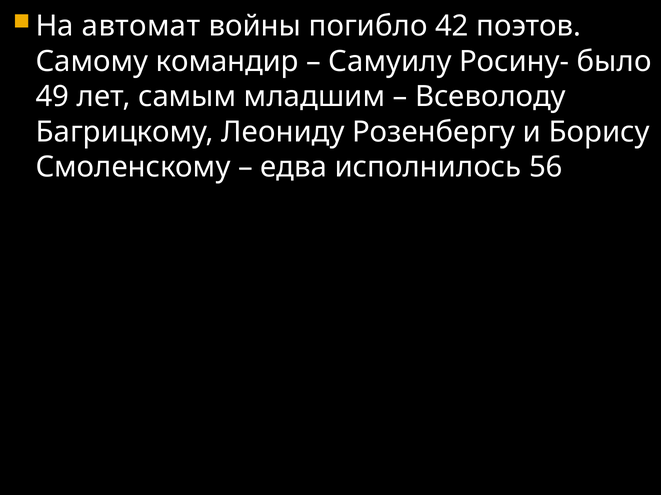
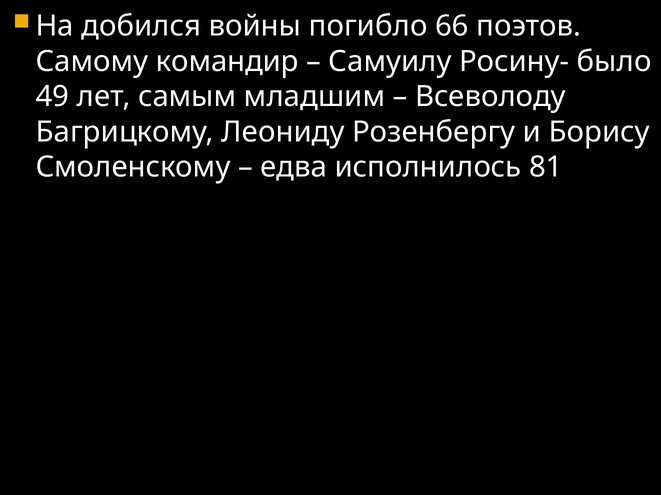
автомат: автомат -> добился (141, 26)
42: 42 -> 66 (452, 26)
56: 56 -> 81 (546, 167)
